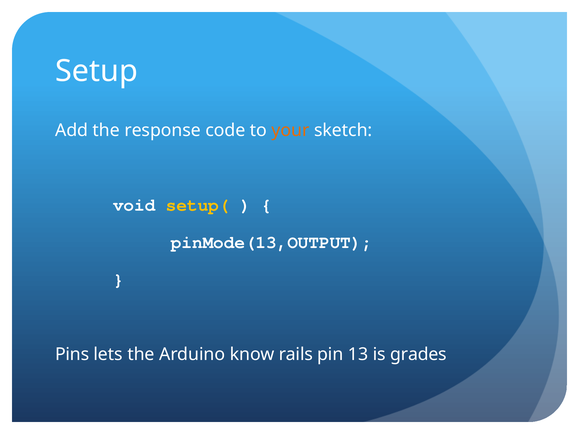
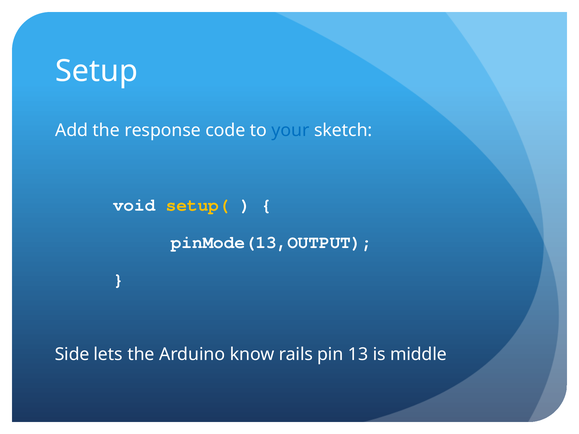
your colour: orange -> blue (291, 131)
Pins: Pins -> Side (72, 354)
grades: grades -> middle (418, 354)
